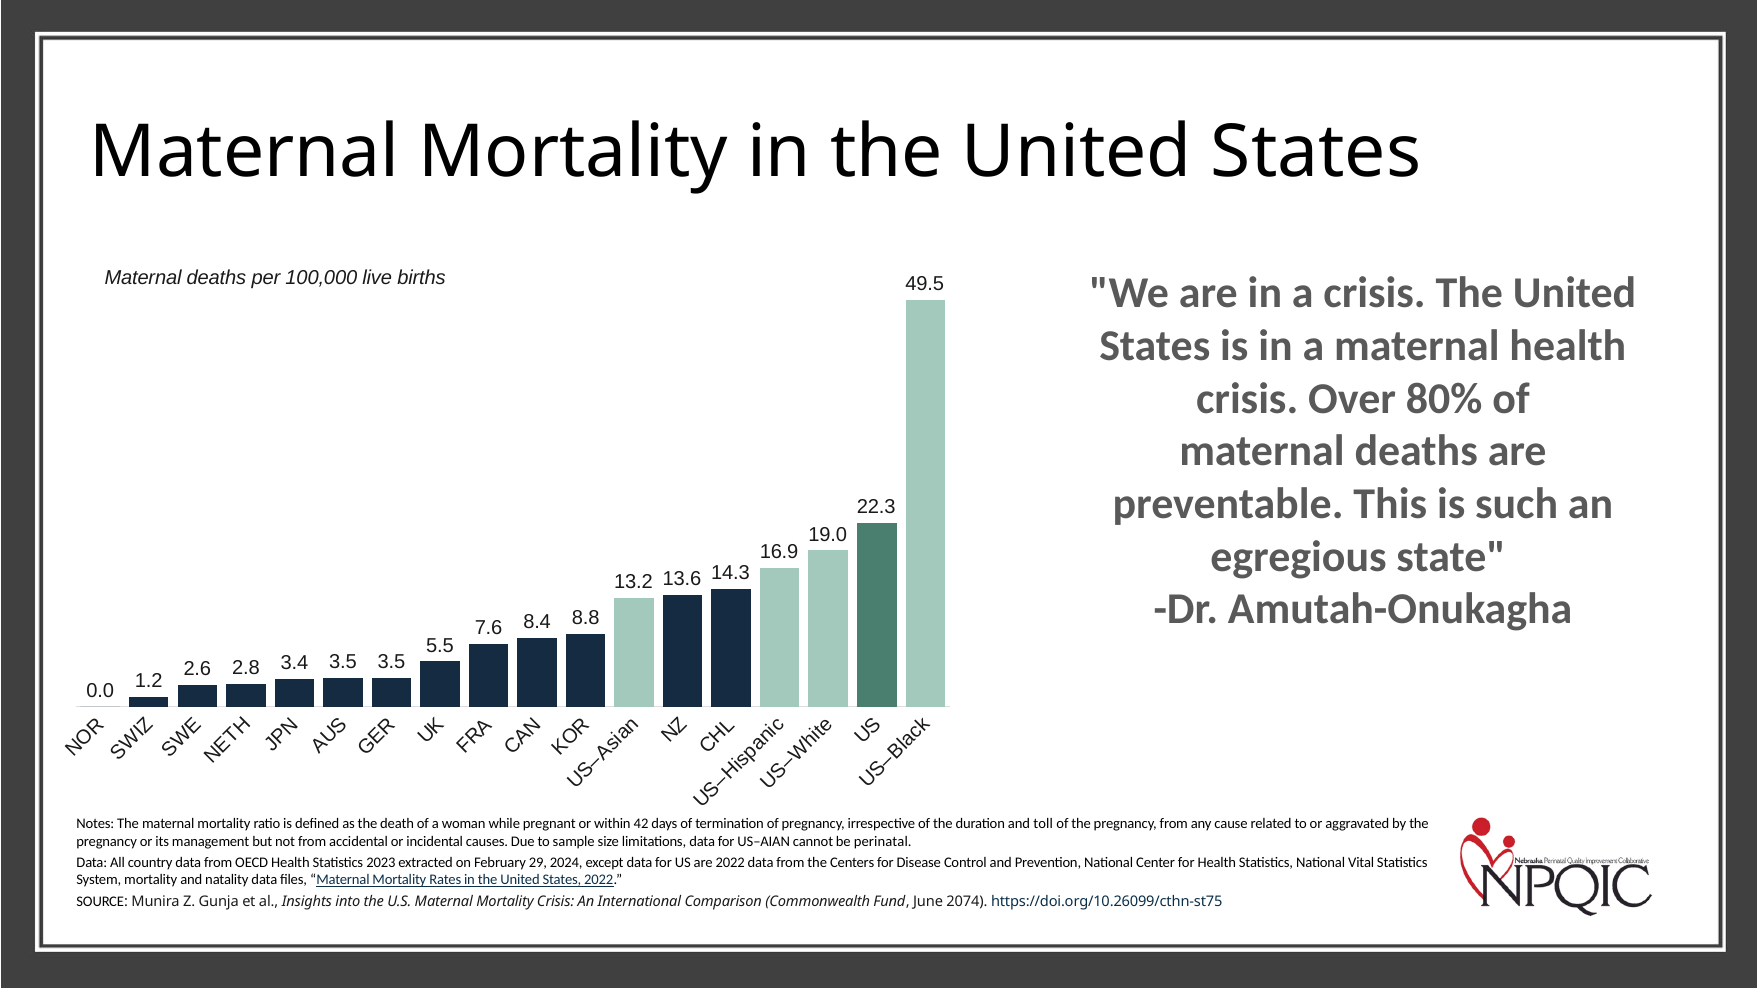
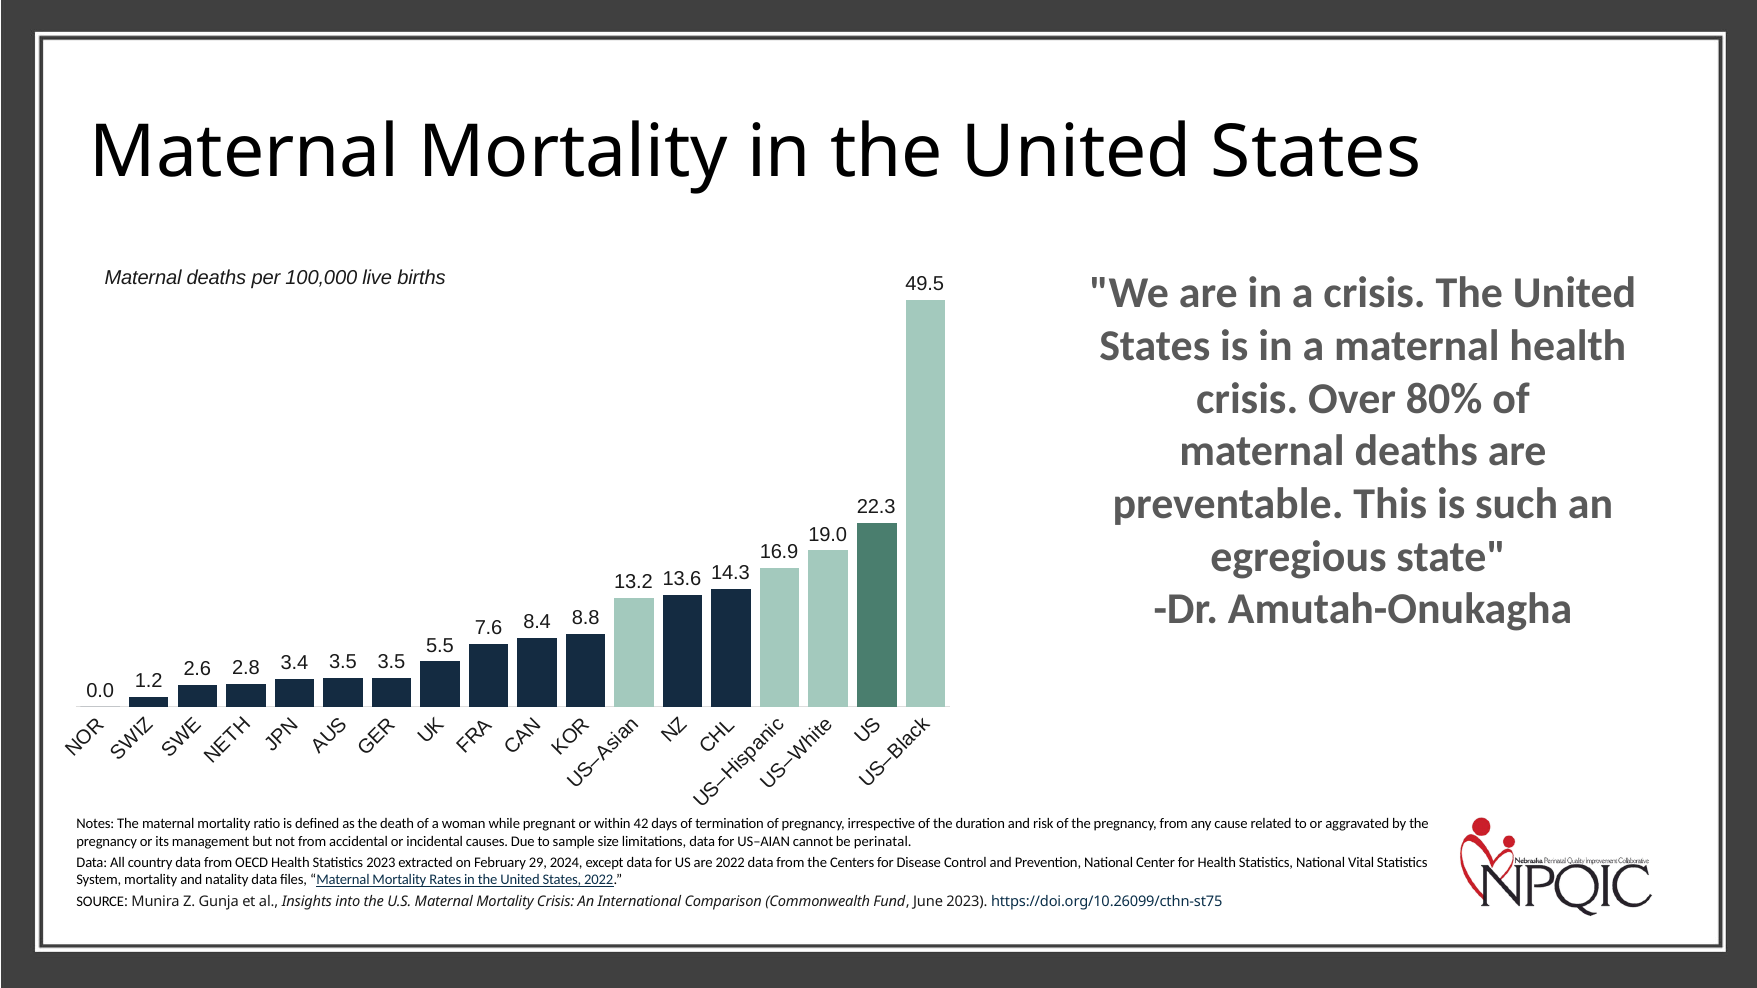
toll: toll -> risk (1043, 824)
June 2074: 2074 -> 2023 (967, 902)
